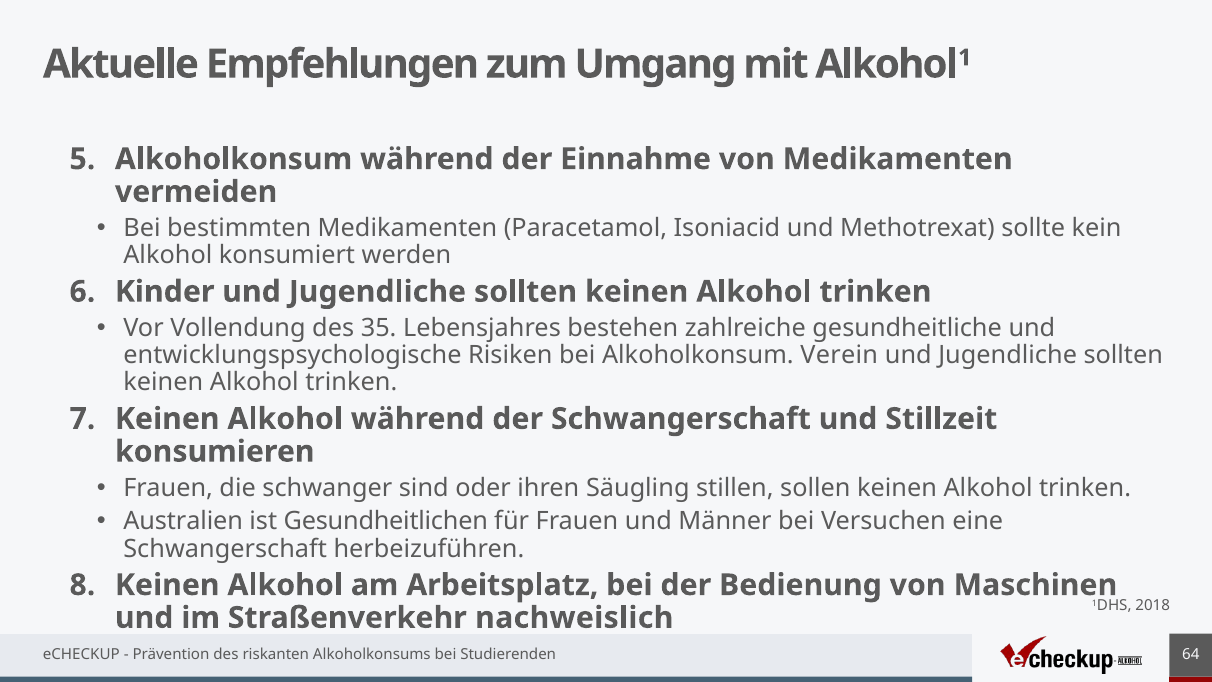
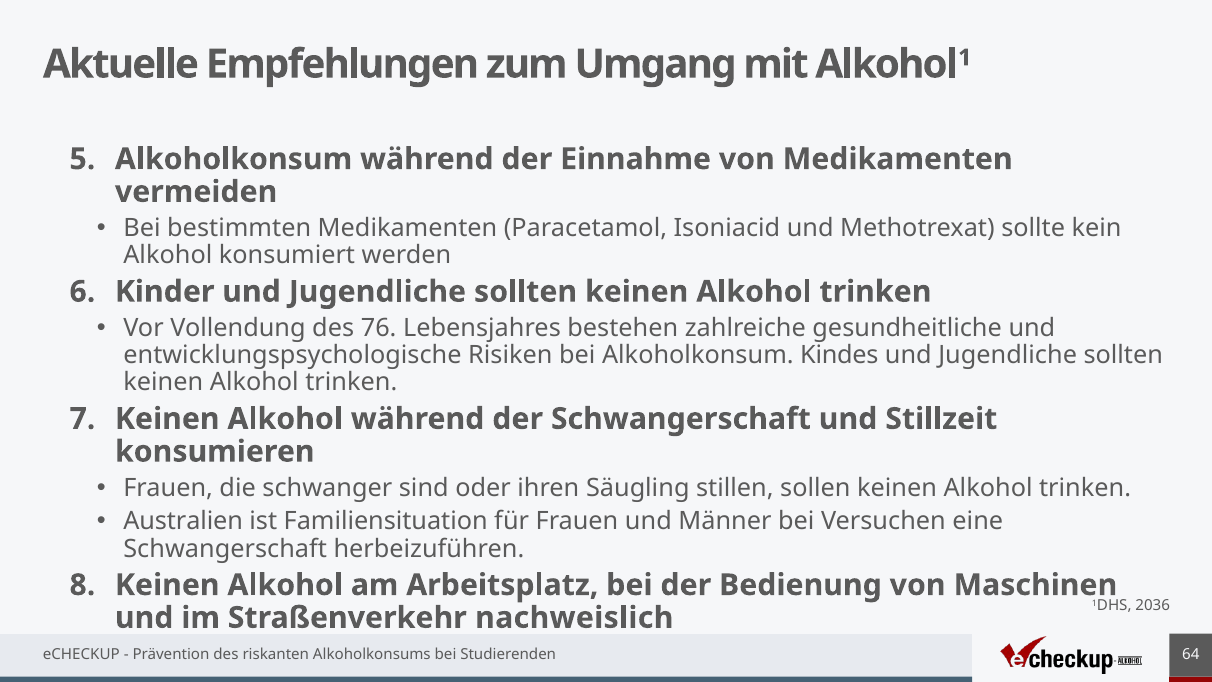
35: 35 -> 76 (379, 328)
Verein: Verein -> Kindes (839, 355)
Gesundheitlichen: Gesundheitlichen -> Familiensituation (386, 521)
2018: 2018 -> 2036 (1153, 605)
